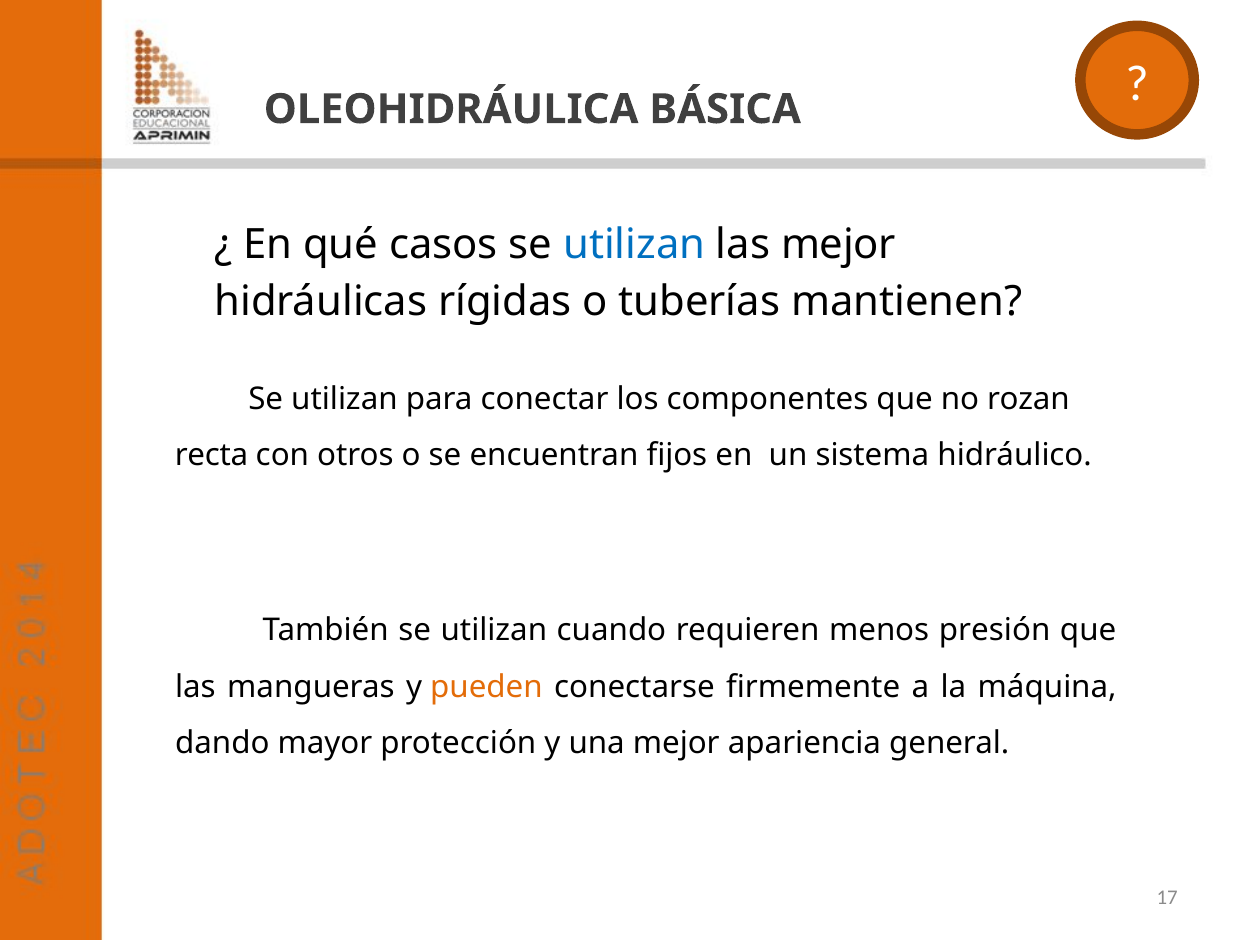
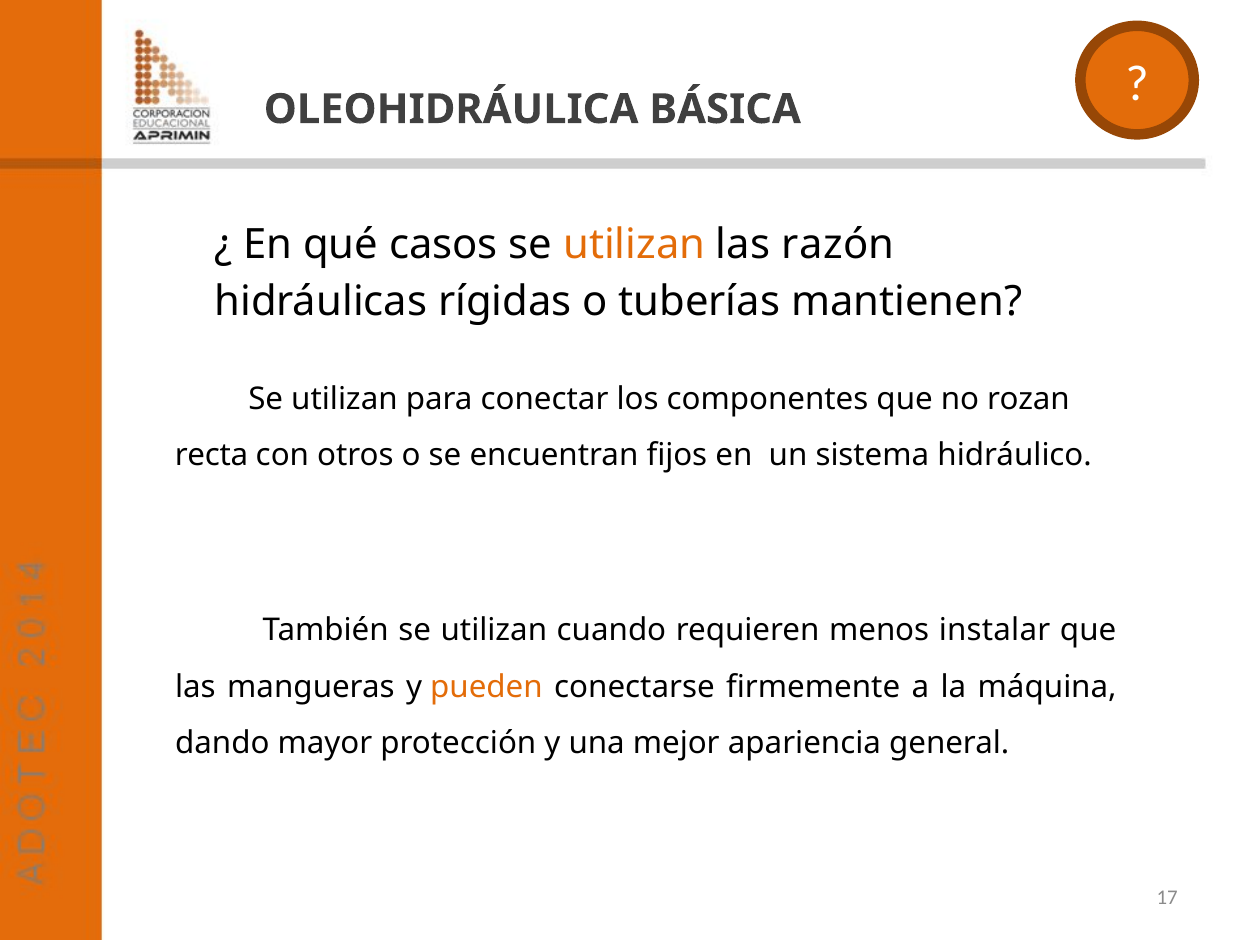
utilizan colour: blue -> orange (634, 244)
las mejor: mejor -> razón (838, 244)
presión: presión -> instalar (995, 630)
